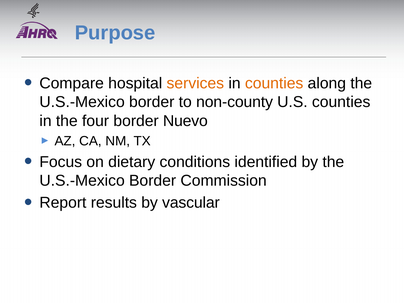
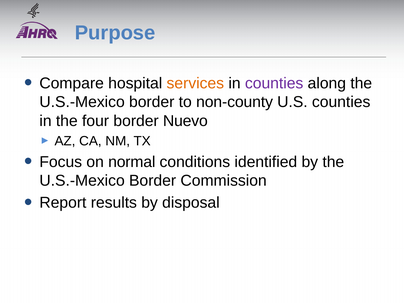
counties colour: orange -> purple (274, 83)
dietary: dietary -> normal (132, 162)
vascular: vascular -> disposal (191, 203)
